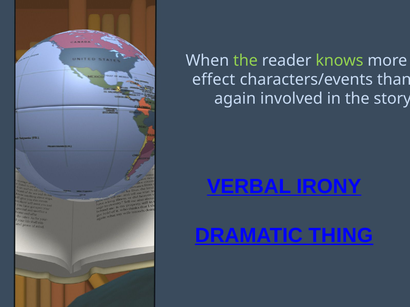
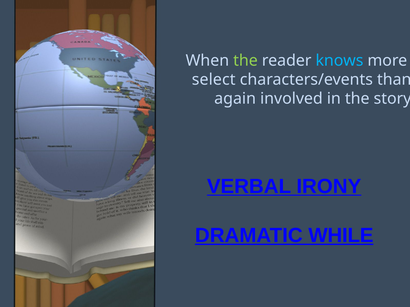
knows colour: light green -> light blue (339, 61)
effect: effect -> select (214, 80)
THING: THING -> WHILE (341, 236)
